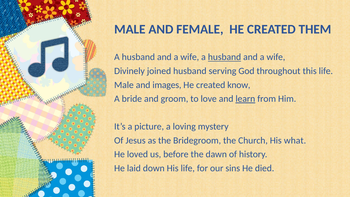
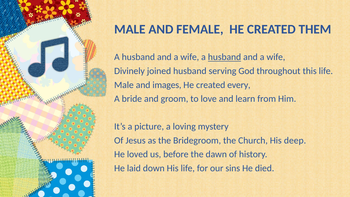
know: know -> every (239, 85)
learn underline: present -> none (245, 99)
what: what -> deep (295, 140)
